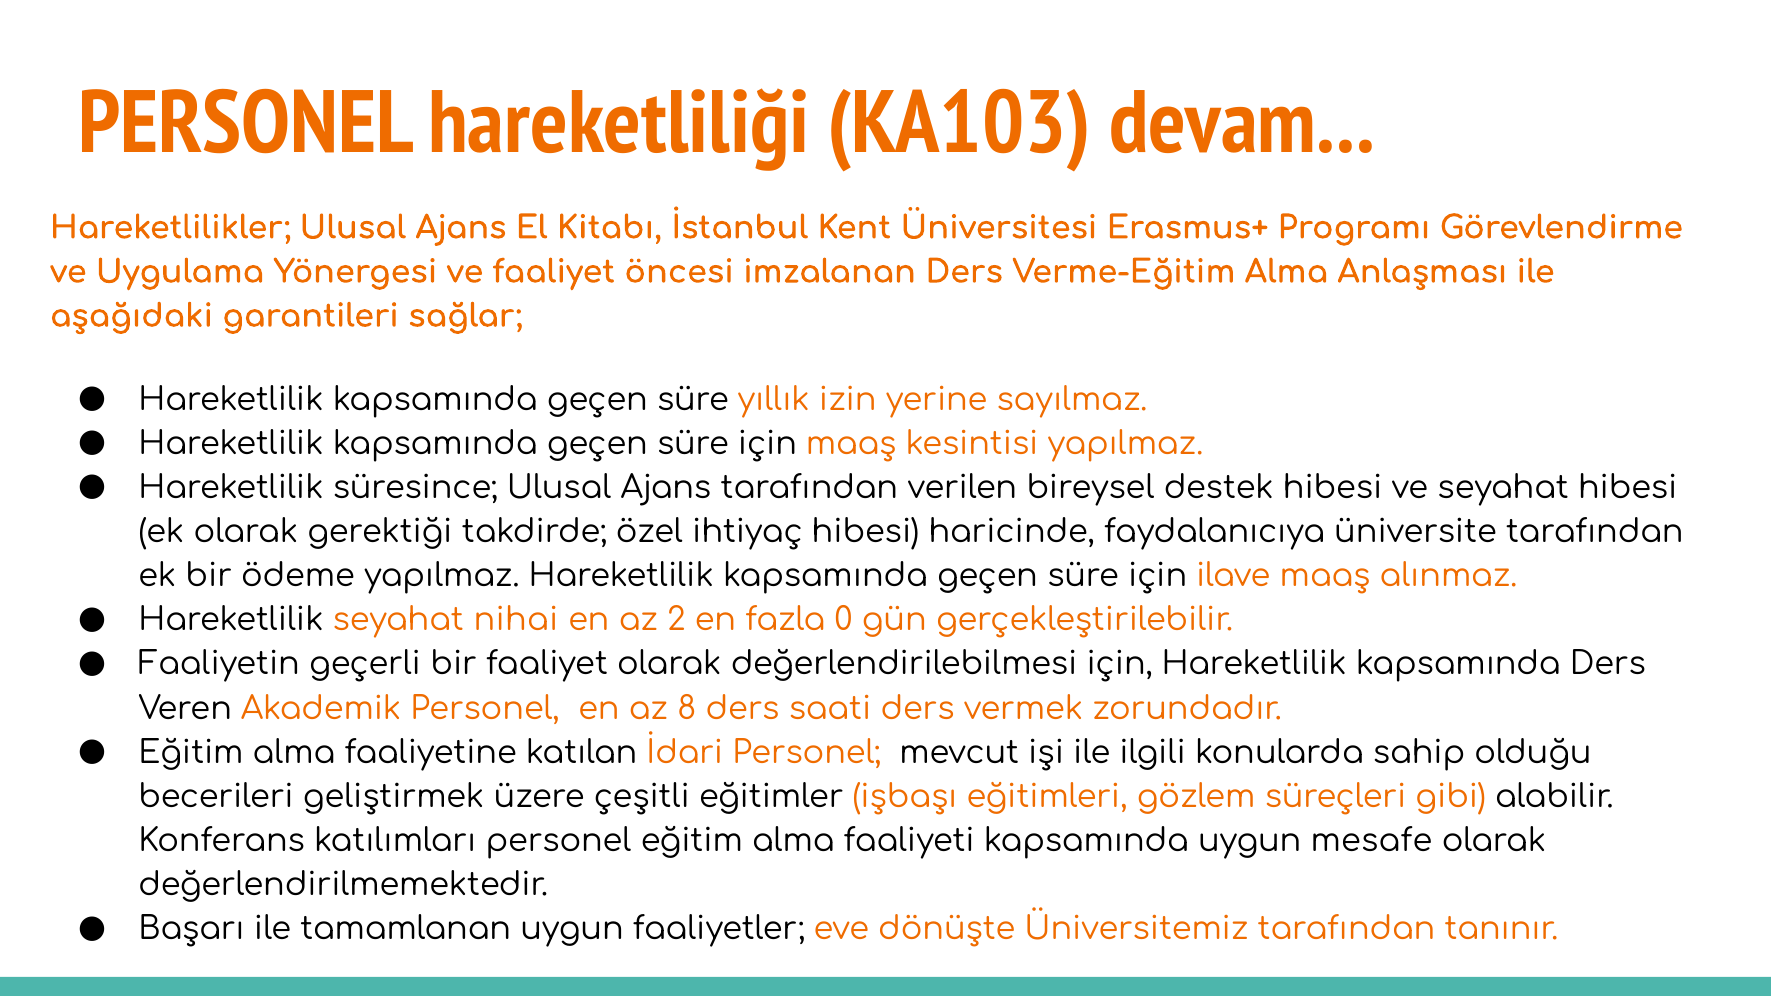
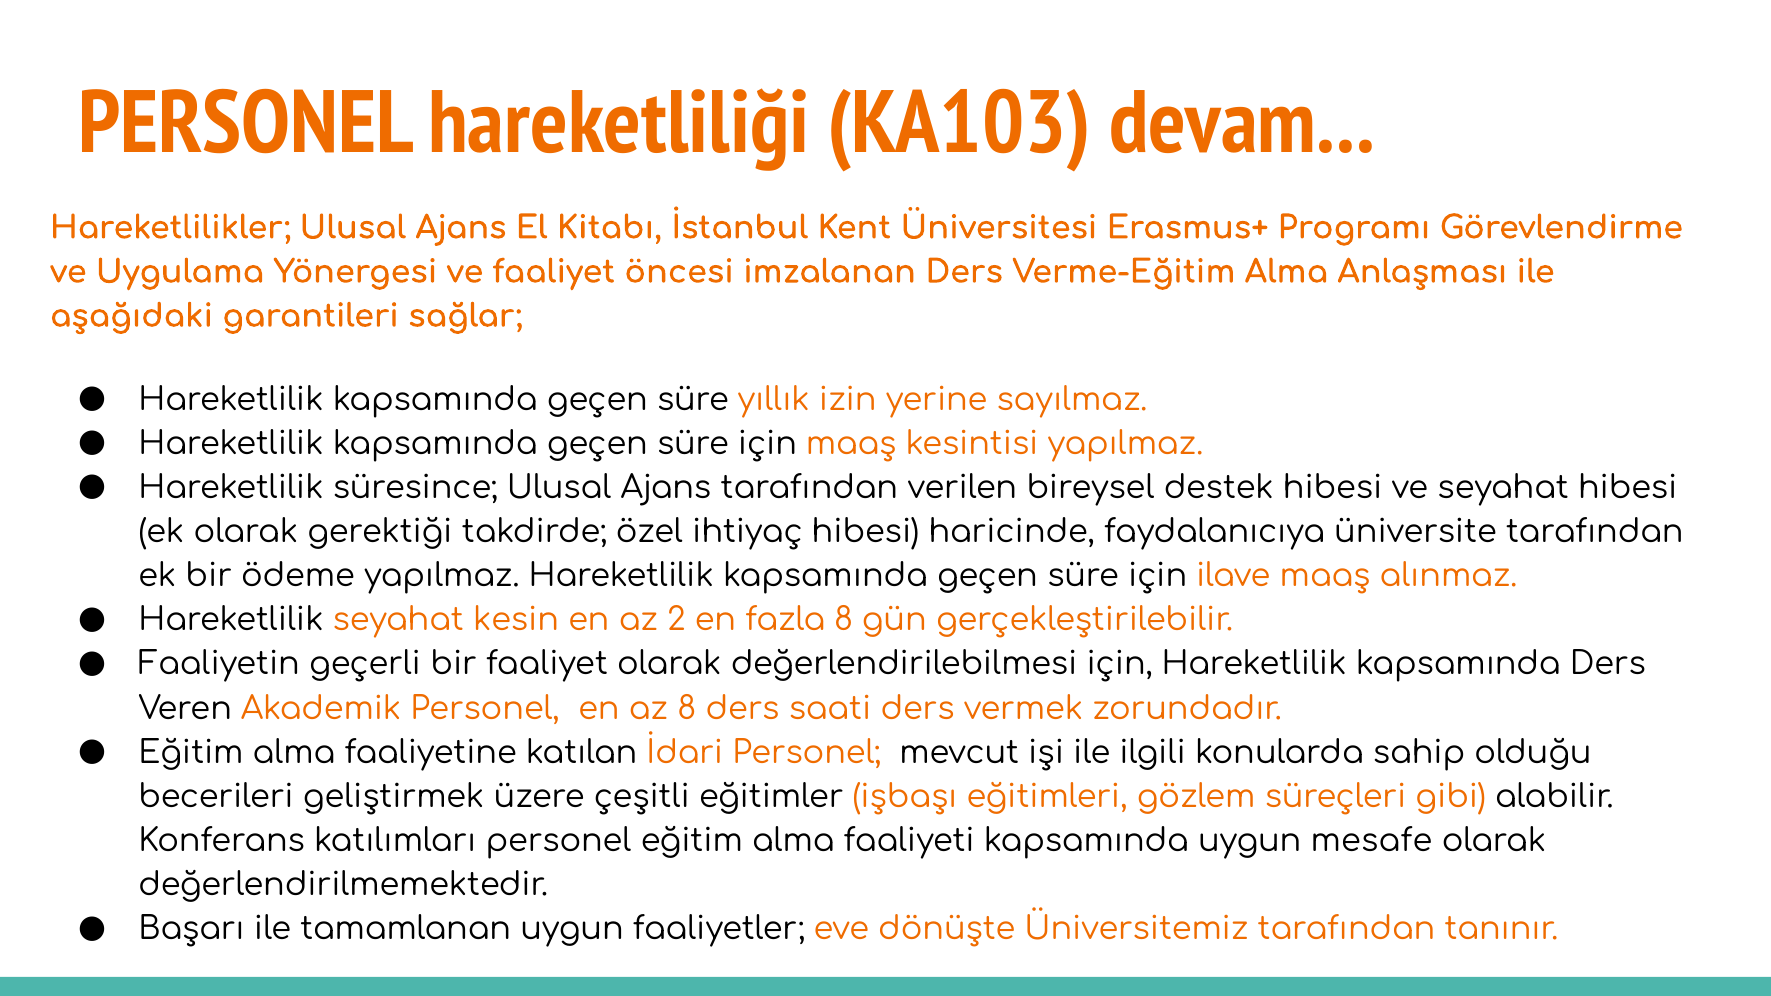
nihai: nihai -> kesin (516, 620)
fazla 0: 0 -> 8 (844, 620)
